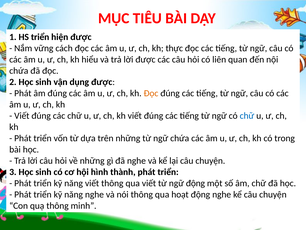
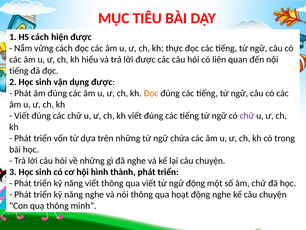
HS triển: triển -> cách (40, 37)
chứa: chứa -> tiếng (19, 71)
chữ colour: blue -> purple (247, 116)
